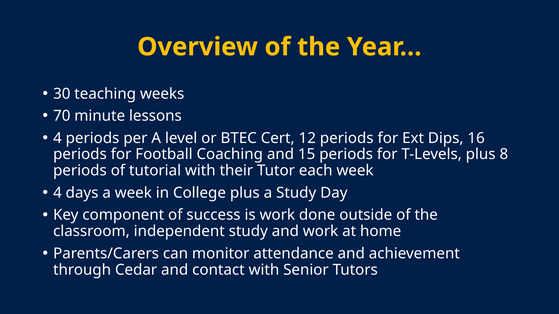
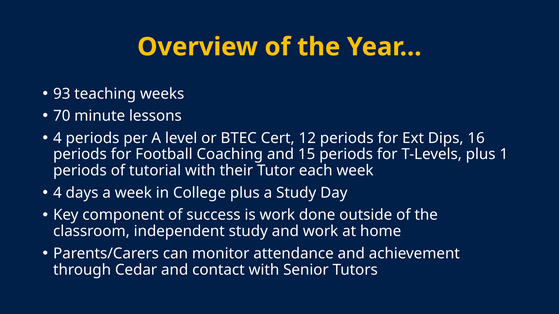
30: 30 -> 93 (62, 94)
8: 8 -> 1 (504, 155)
